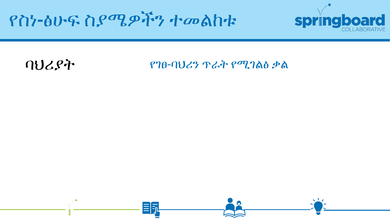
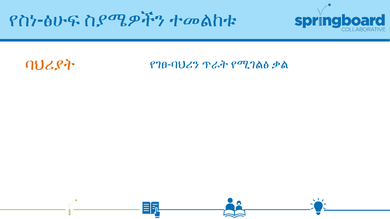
ባህሪያት colour: black -> orange (50, 65)
